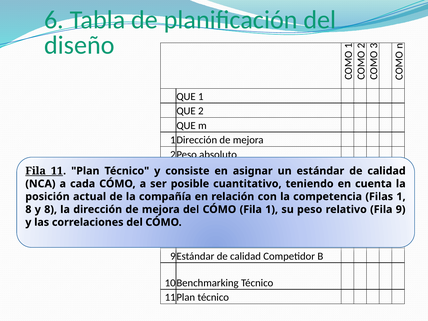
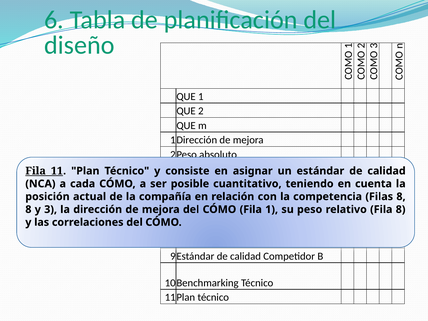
Filas 1: 1 -> 8 (401, 197)
y 8: 8 -> 3 (51, 209)
Fila 9: 9 -> 8 (401, 209)
